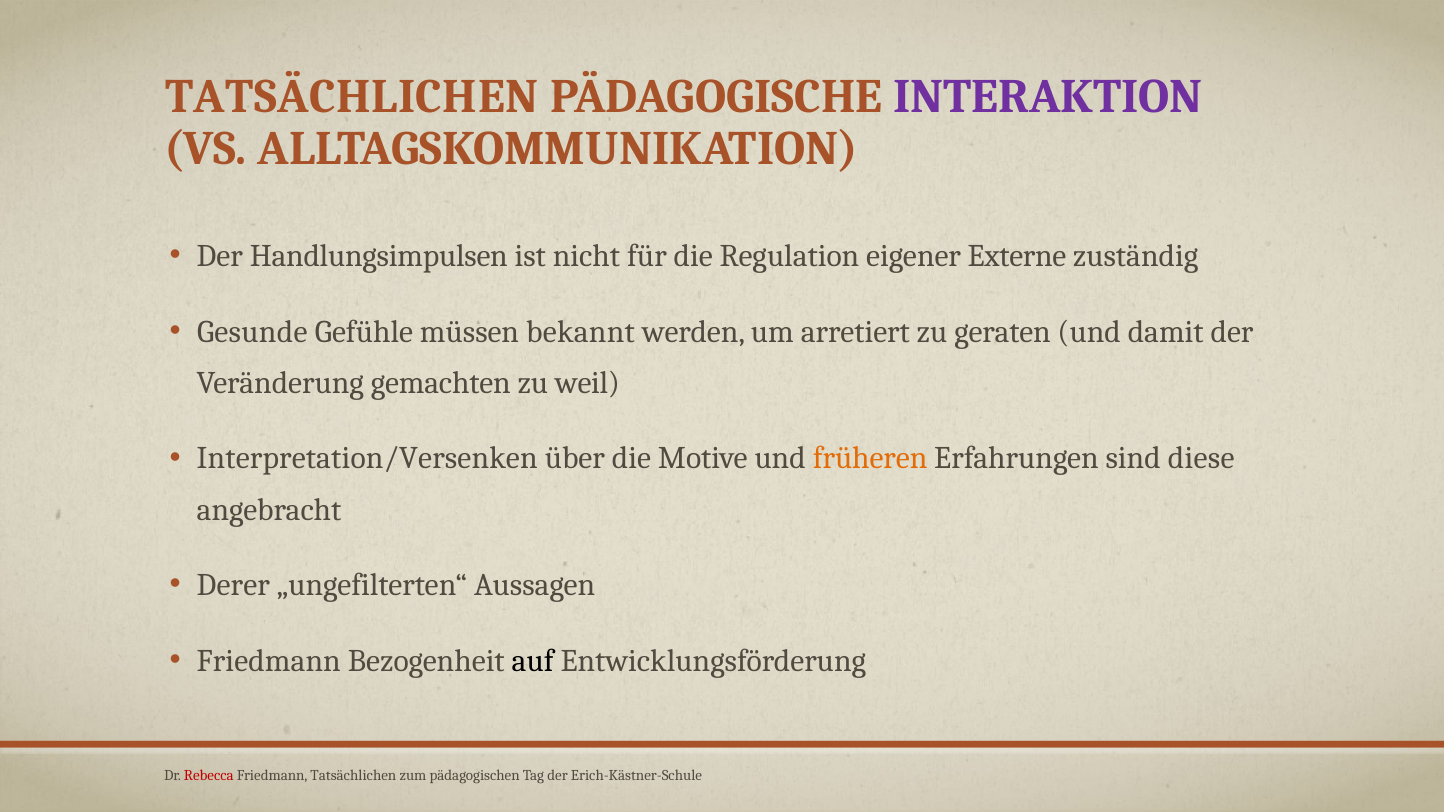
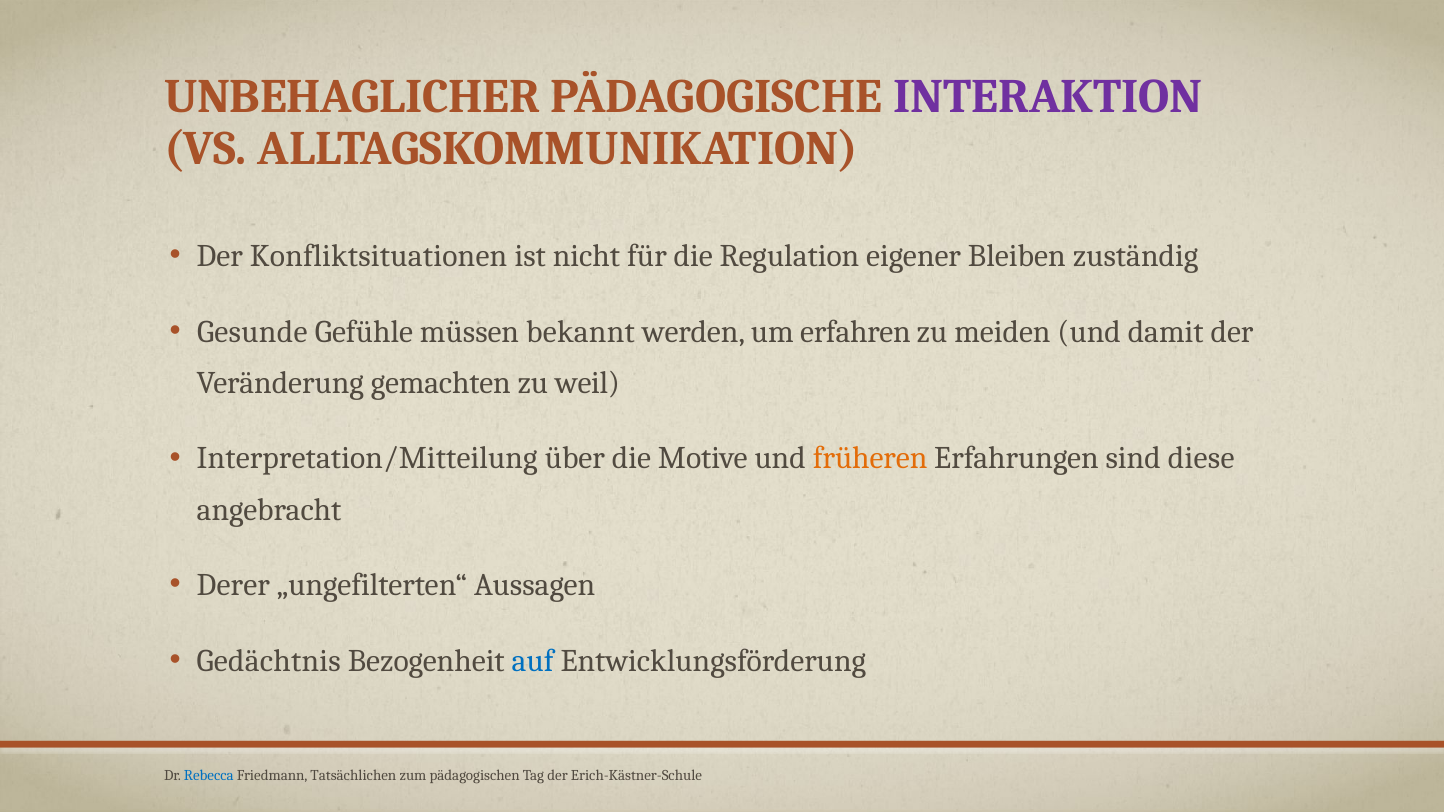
TATSÄCHLICHEN: TATSÄCHLICHEN -> UNBEHAGLICHER (352, 97)
Handlungsimpulsen: Handlungsimpulsen -> Konfliktsituationen (379, 256)
Externe: Externe -> Bleiben (1017, 256)
arretiert: arretiert -> erfahren (855, 332)
geraten: geraten -> meiden (1002, 332)
Interpretation/Versenken: Interpretation/Versenken -> Interpretation/Mitteilung (367, 459)
Friedmann: Friedmann -> Gedächtnis (269, 661)
auf colour: black -> blue (533, 661)
Rebecca colour: red -> blue (209, 775)
